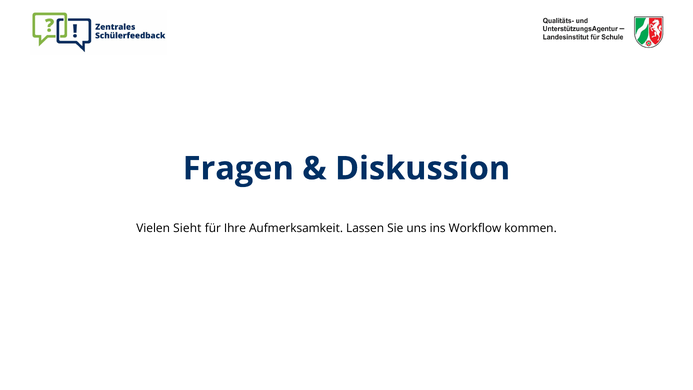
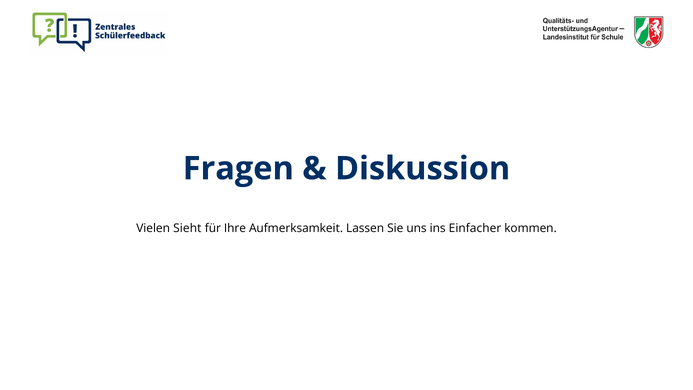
Workflow: Workflow -> Einfacher (475, 228)
